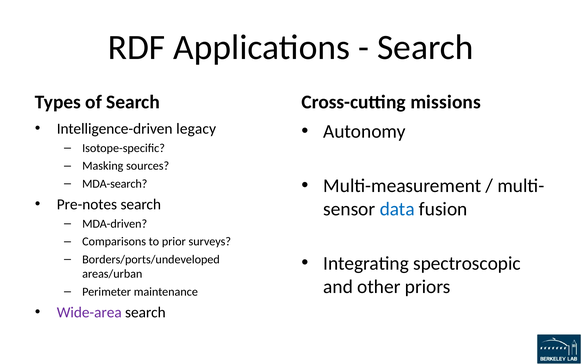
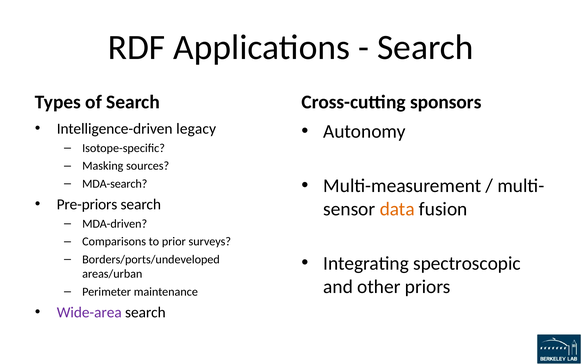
missions: missions -> sponsors (446, 102)
Pre-notes: Pre-notes -> Pre-priors (87, 204)
data colour: blue -> orange (397, 209)
